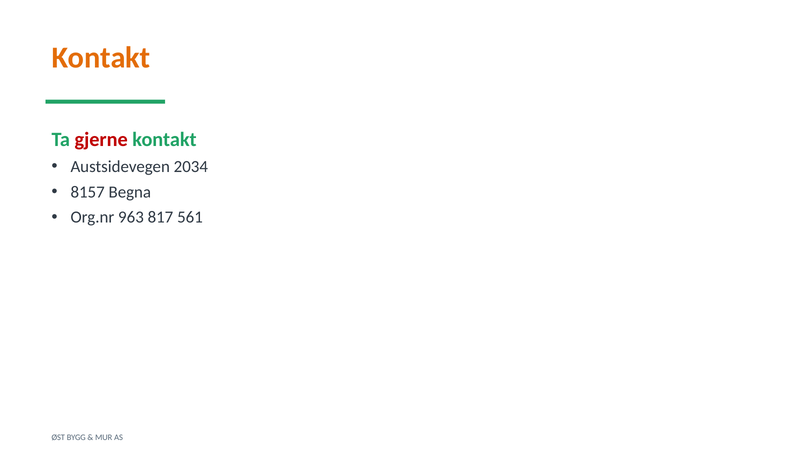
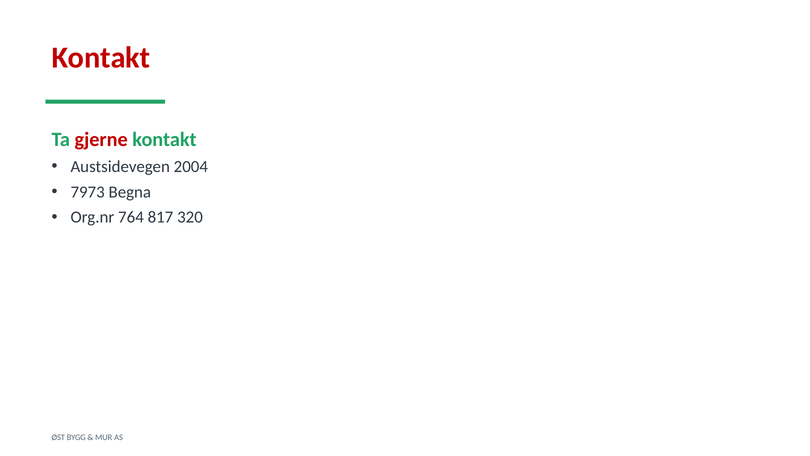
Kontakt colour: orange -> red (101, 58)
2034: 2034 -> 2004 (191, 167)
8157: 8157 -> 7973 (88, 192)
963: 963 -> 764 (131, 217)
561: 561 -> 320 (190, 217)
